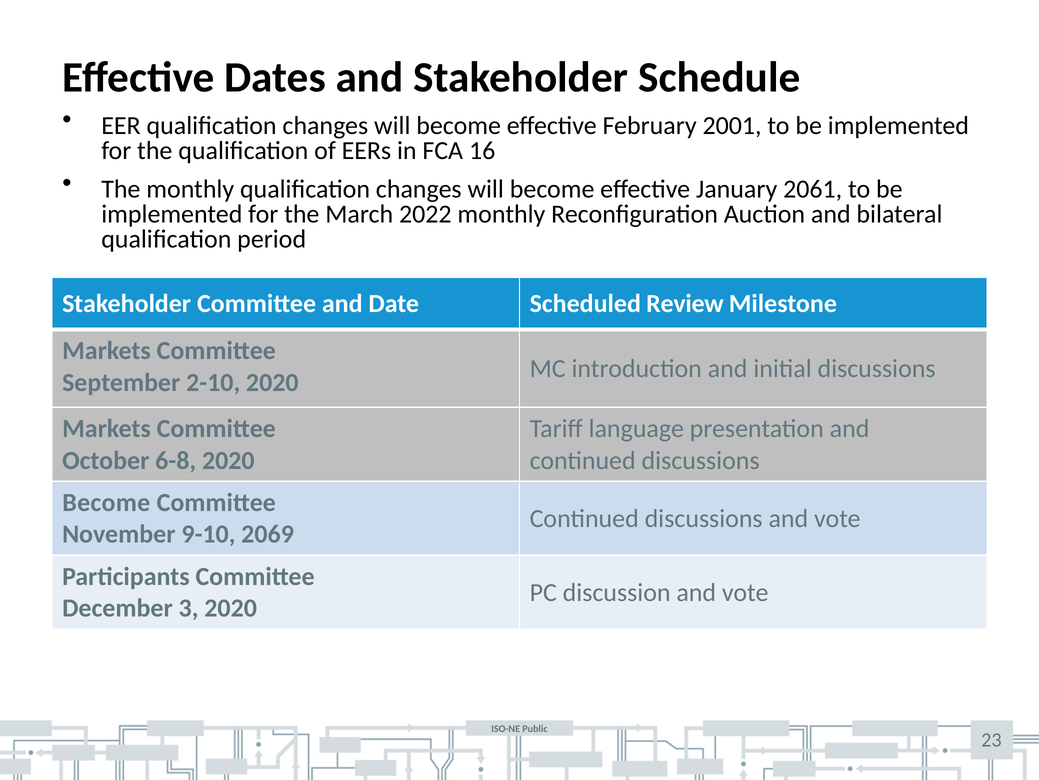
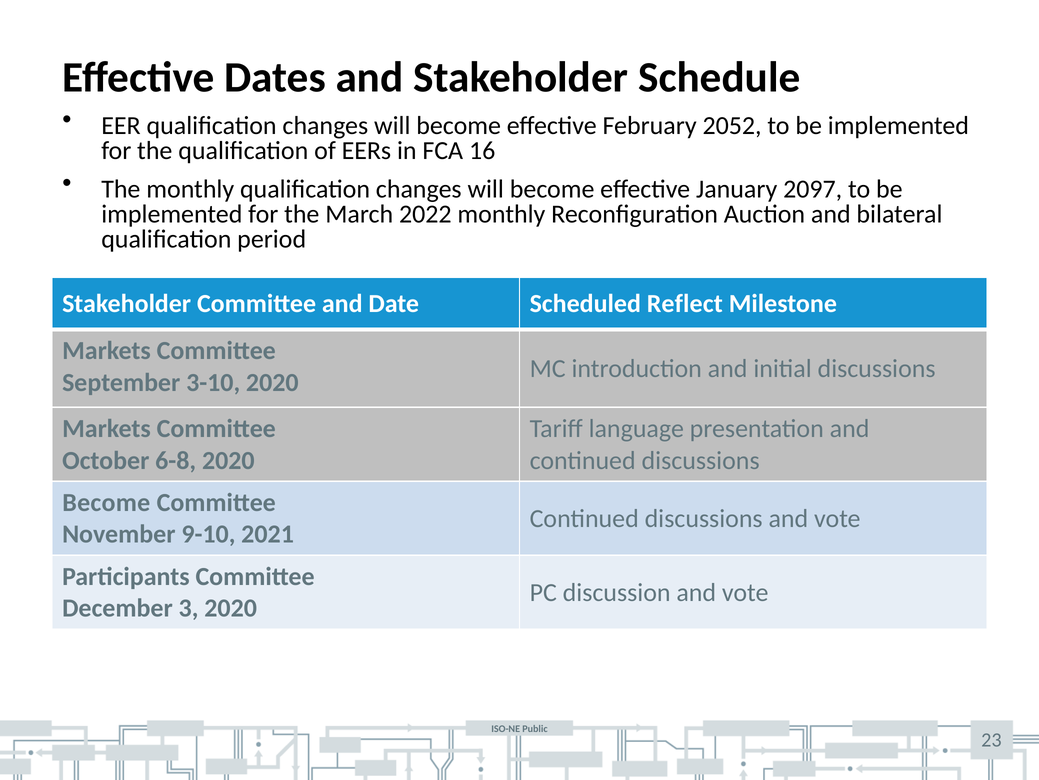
2001: 2001 -> 2052 (732, 125)
2061: 2061 -> 2097 (813, 189)
Review: Review -> Reflect (685, 303)
2-10: 2-10 -> 3-10 (213, 382)
2069: 2069 -> 2021 (268, 534)
